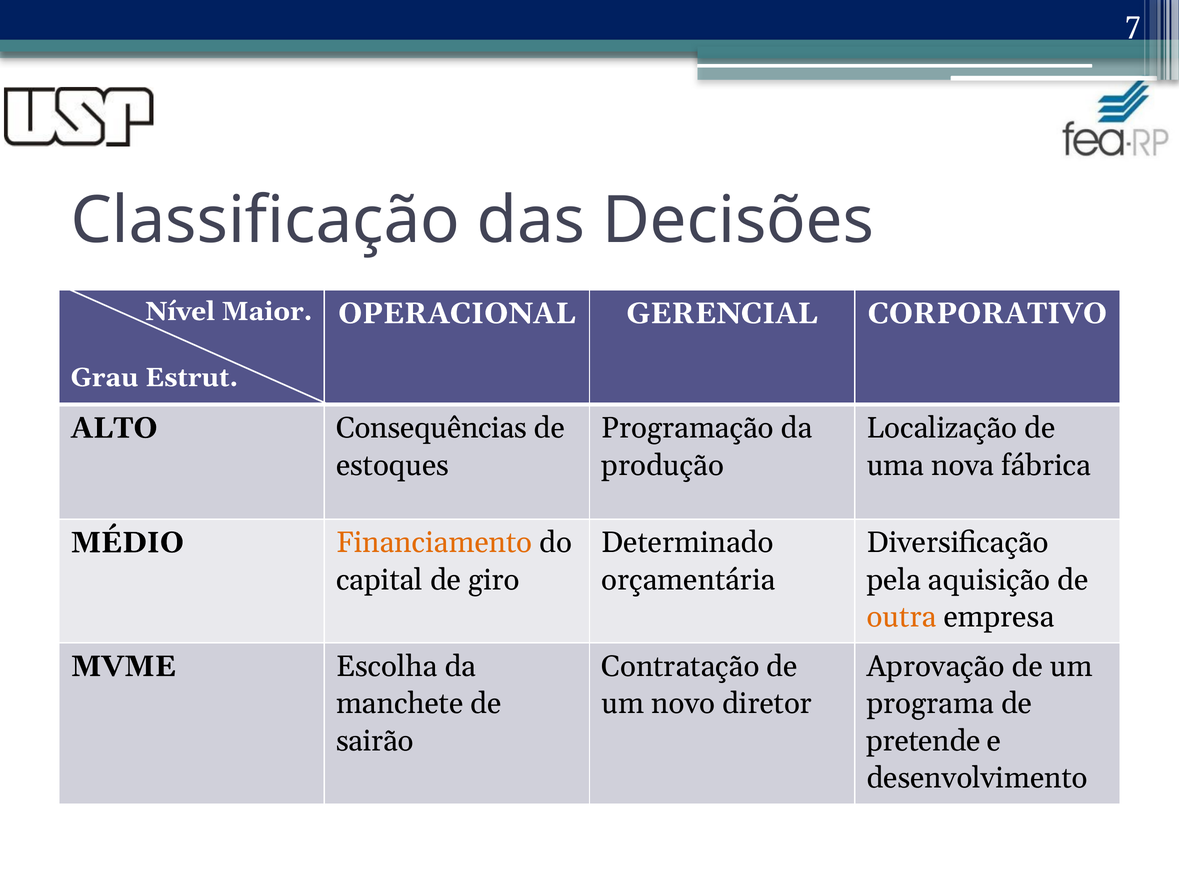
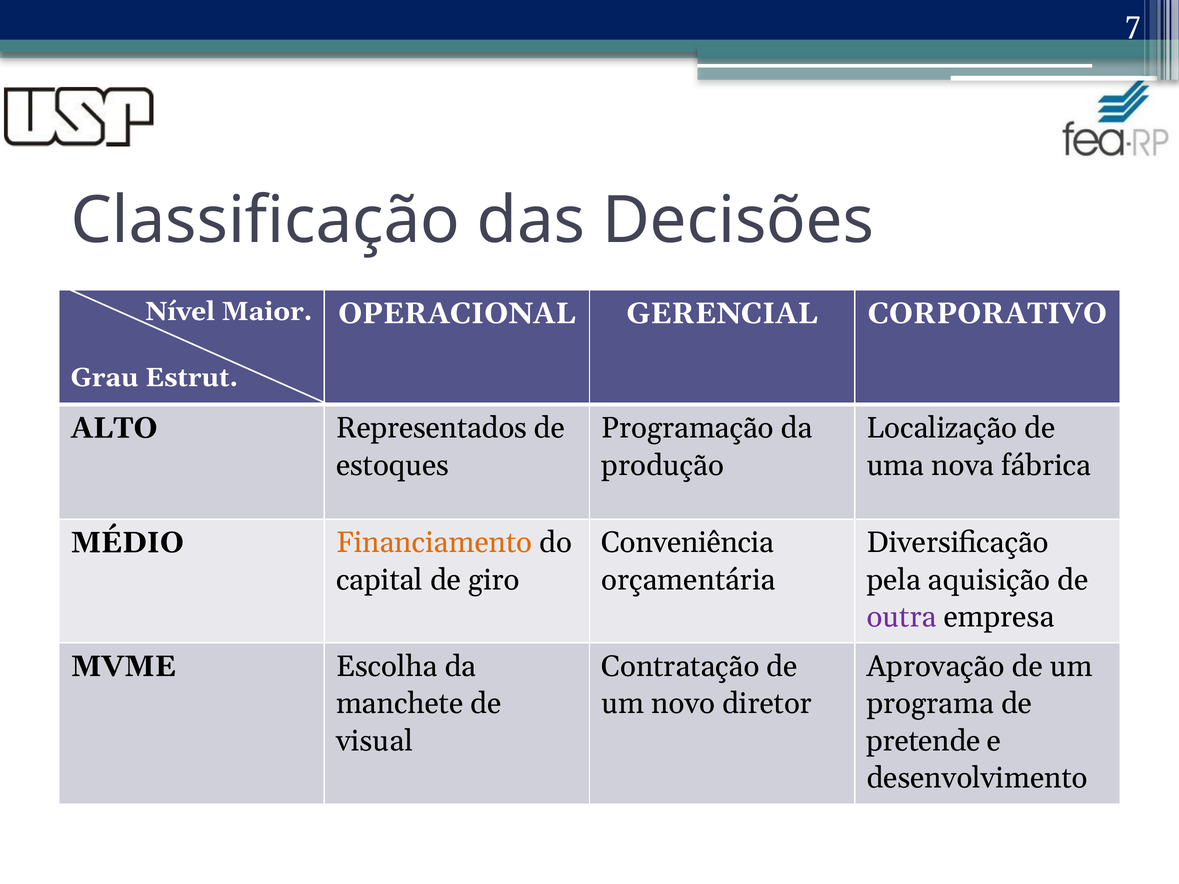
Consequências: Consequências -> Representados (432, 428)
Determinado: Determinado -> Conveniência (688, 543)
outra colour: orange -> purple (901, 617)
sairão: sairão -> visual (375, 741)
